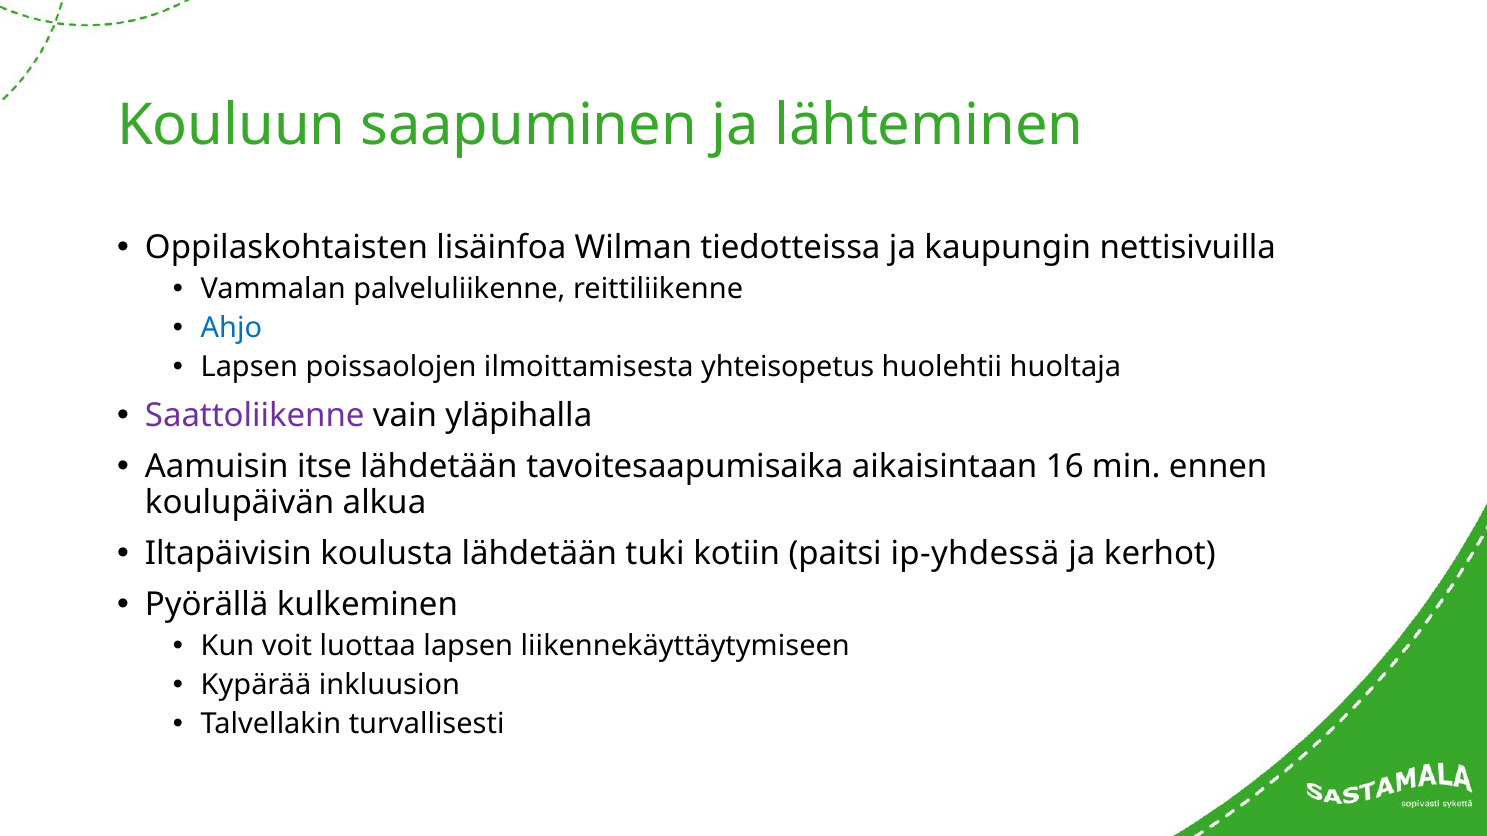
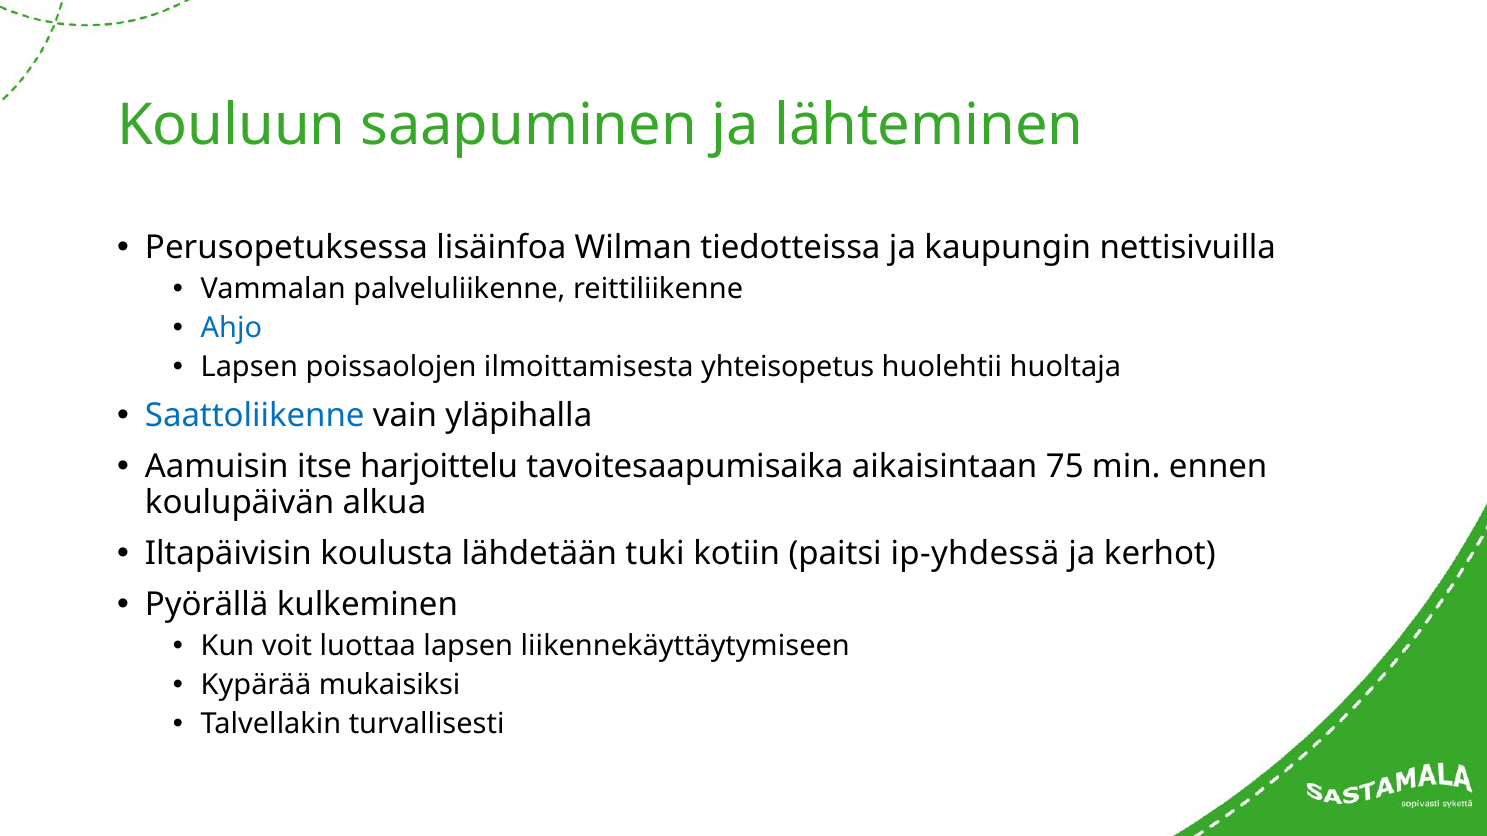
Oppilaskohtaisten: Oppilaskohtaisten -> Perusopetuksessa (286, 248)
Saattoliikenne colour: purple -> blue (255, 416)
itse lähdetään: lähdetään -> harjoittelu (439, 467)
16: 16 -> 75 (1065, 467)
inkluusion: inkluusion -> mukaisiksi (390, 685)
